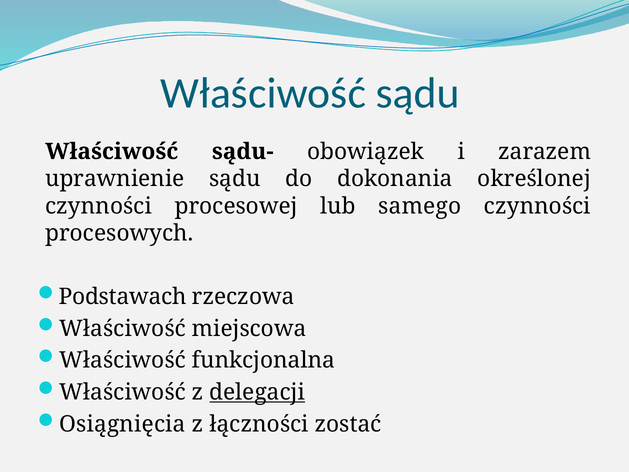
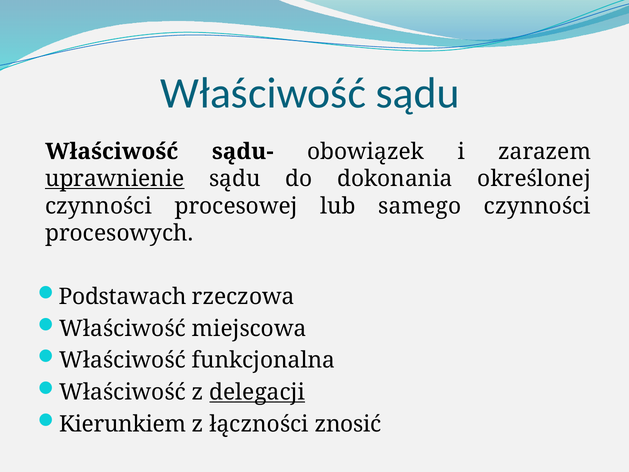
uprawnienie underline: none -> present (115, 179)
Osiągnięcia: Osiągnięcia -> Kierunkiem (123, 424)
zostać: zostać -> znosić (348, 424)
